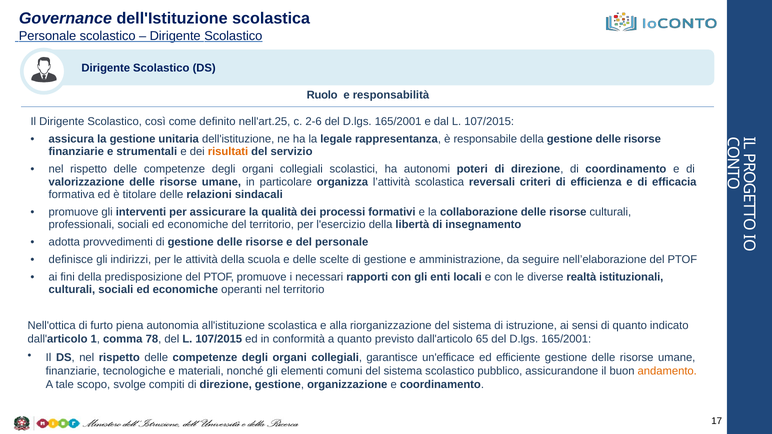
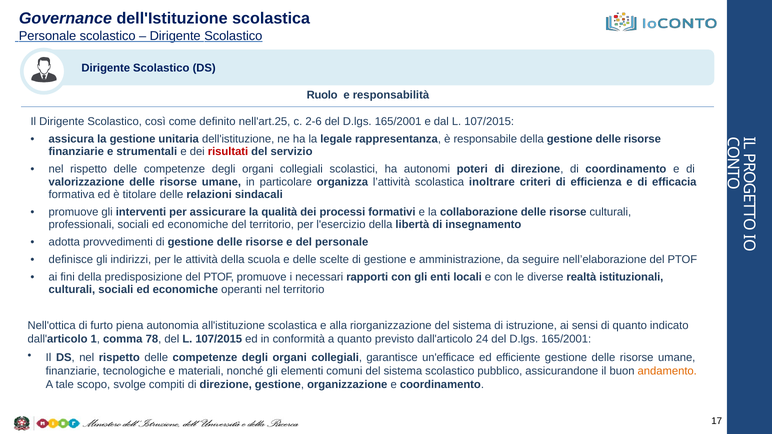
risultati colour: orange -> red (228, 152)
reversali: reversali -> inoltrare (492, 182)
65: 65 -> 24 (482, 339)
